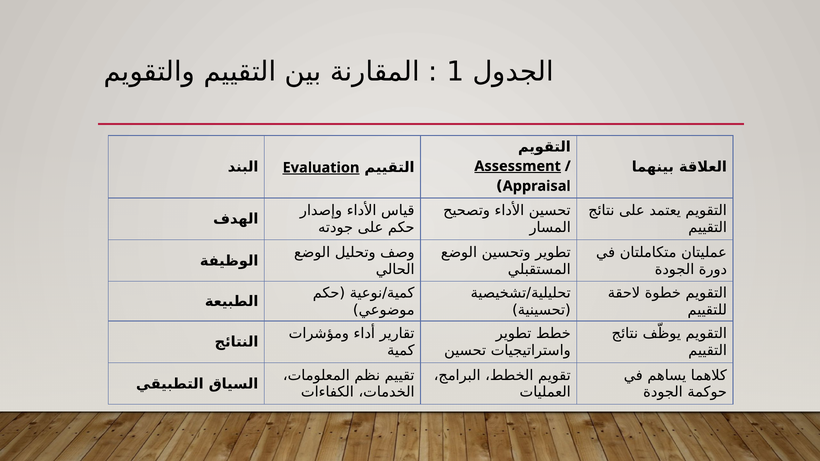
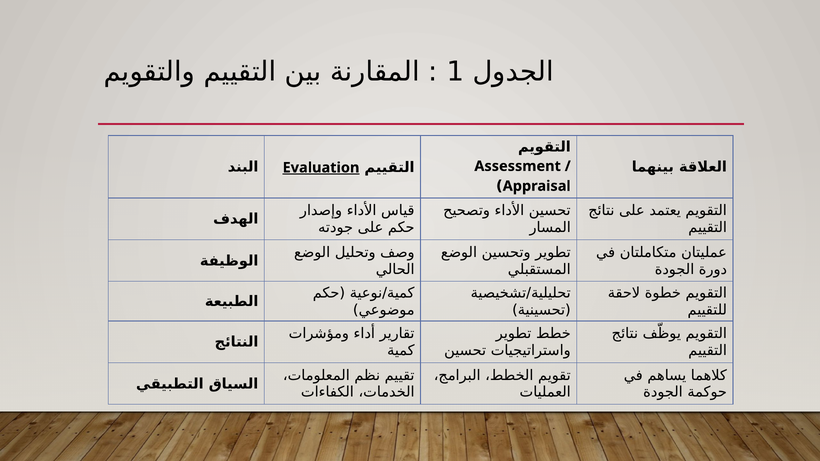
Assessment underline: present -> none (518, 166)
